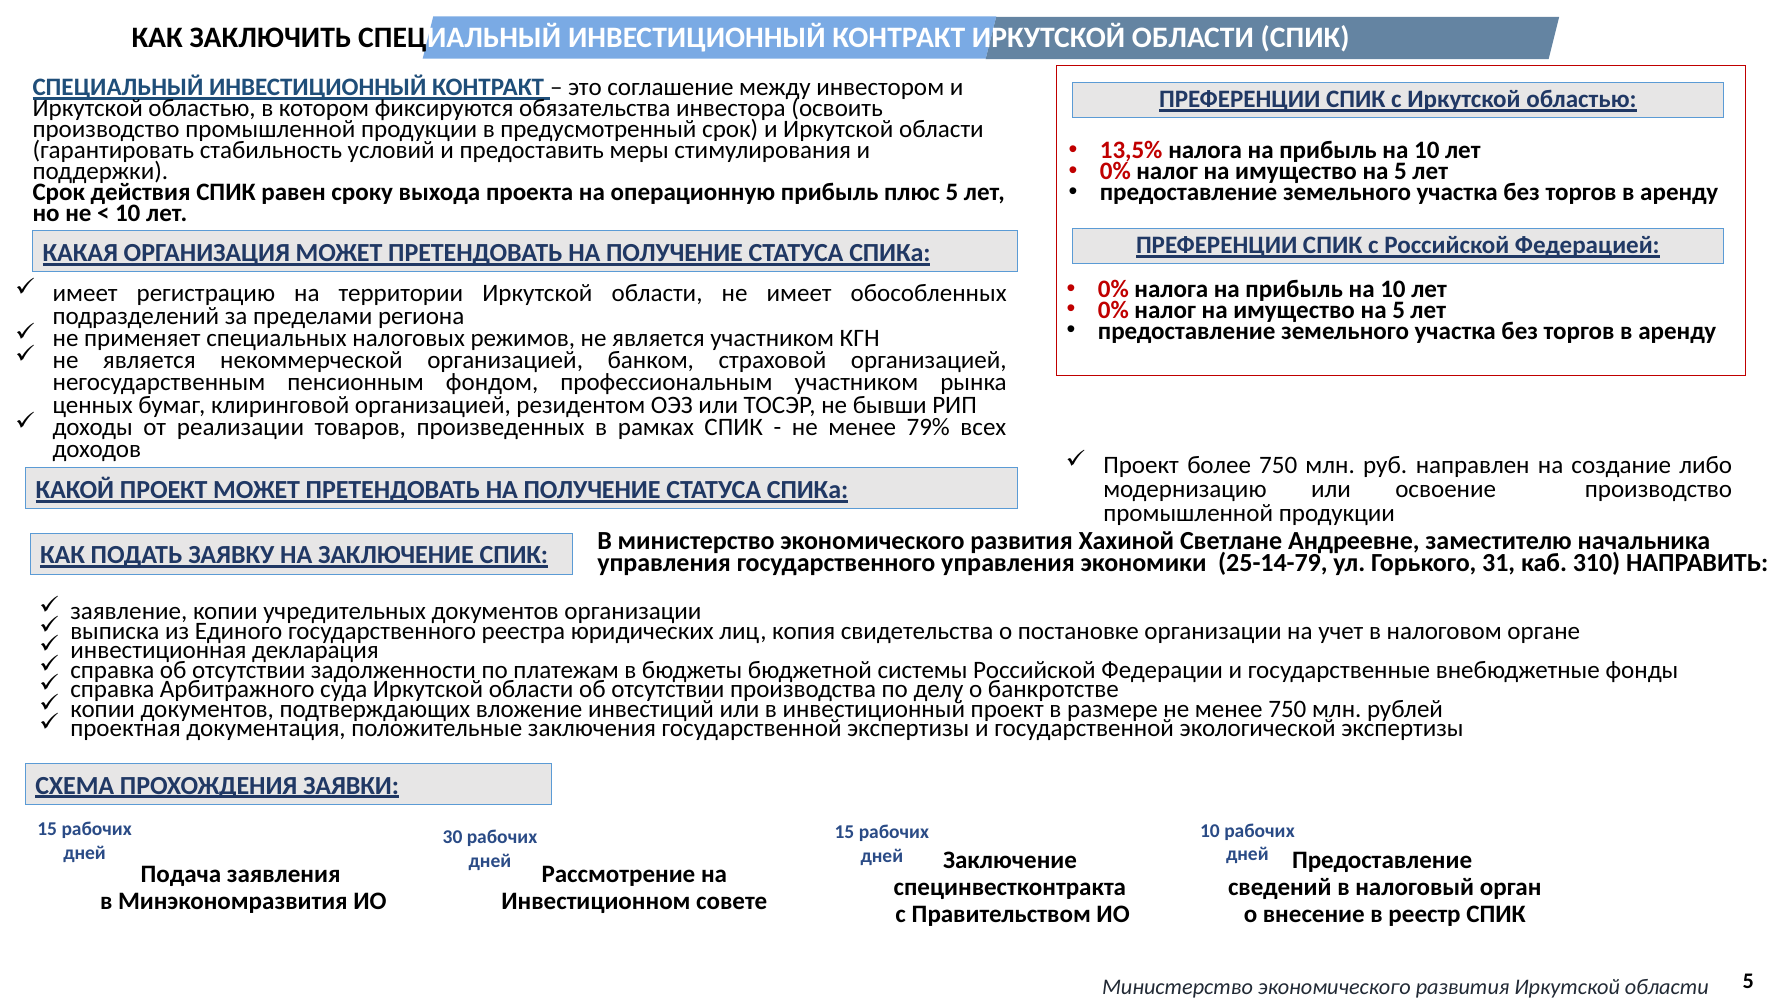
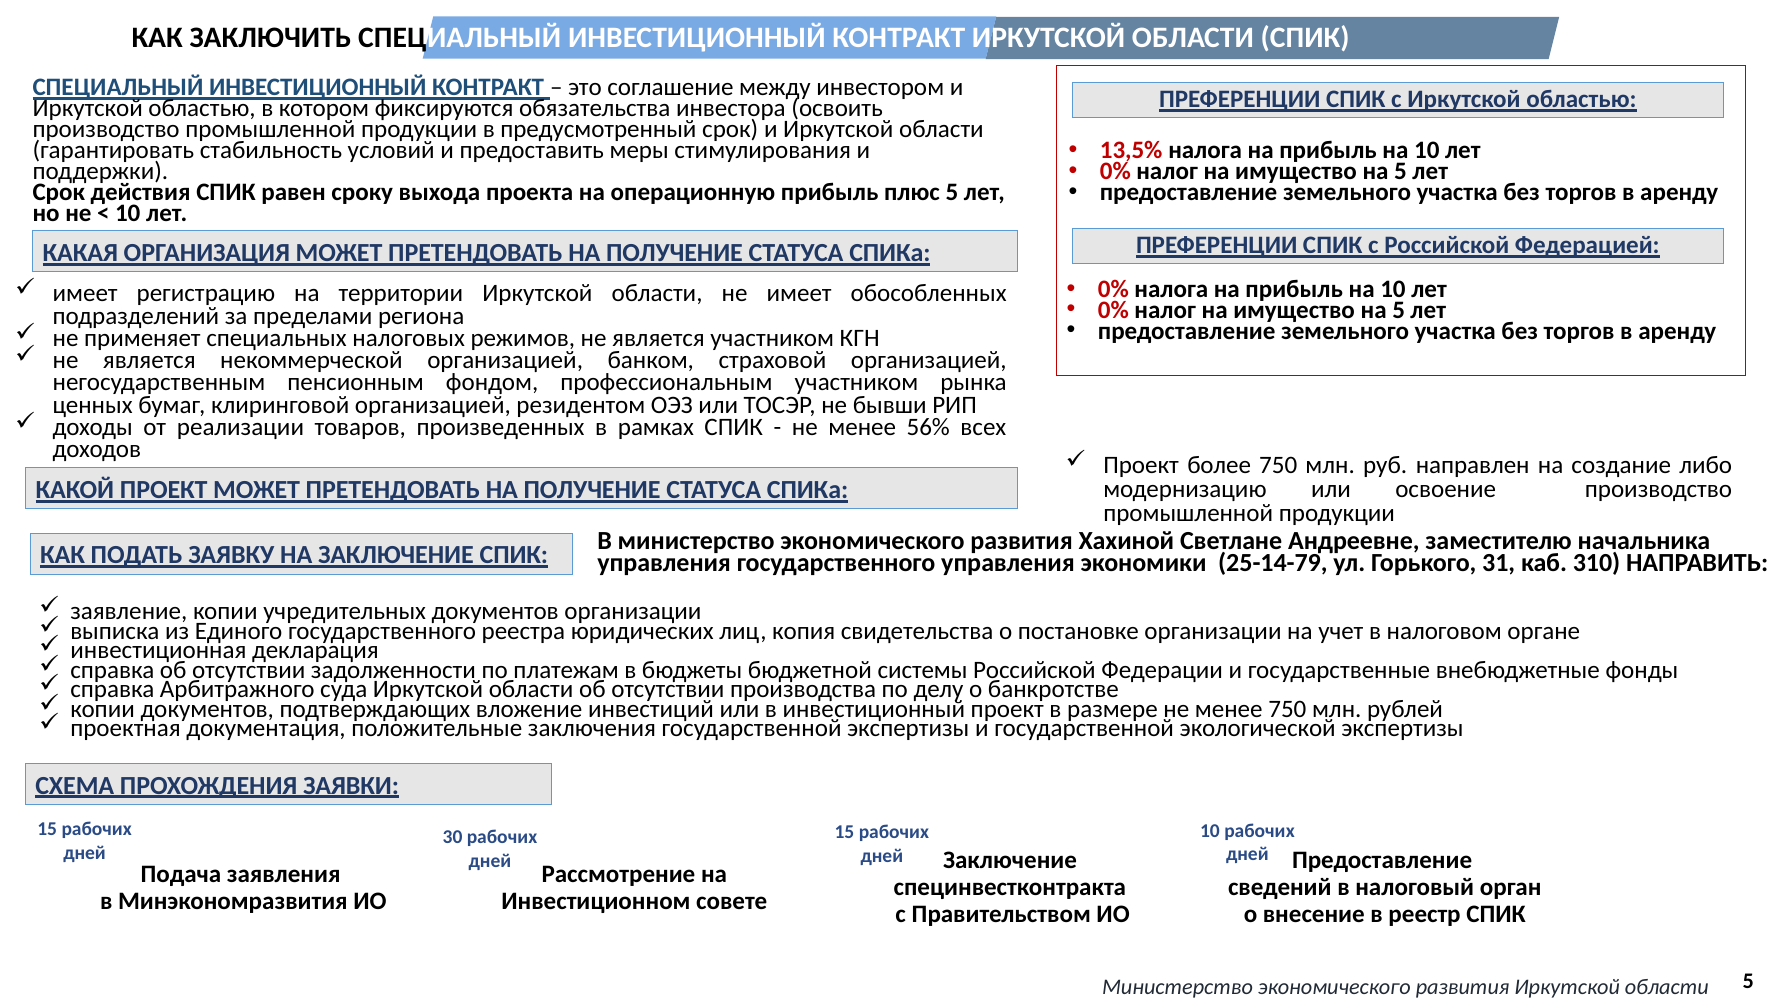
79%: 79% -> 56% (928, 427)
